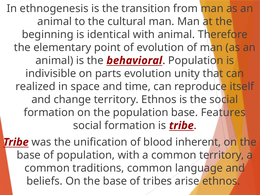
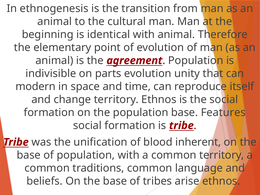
behavioral: behavioral -> agreement (134, 61)
realized: realized -> modern (36, 87)
